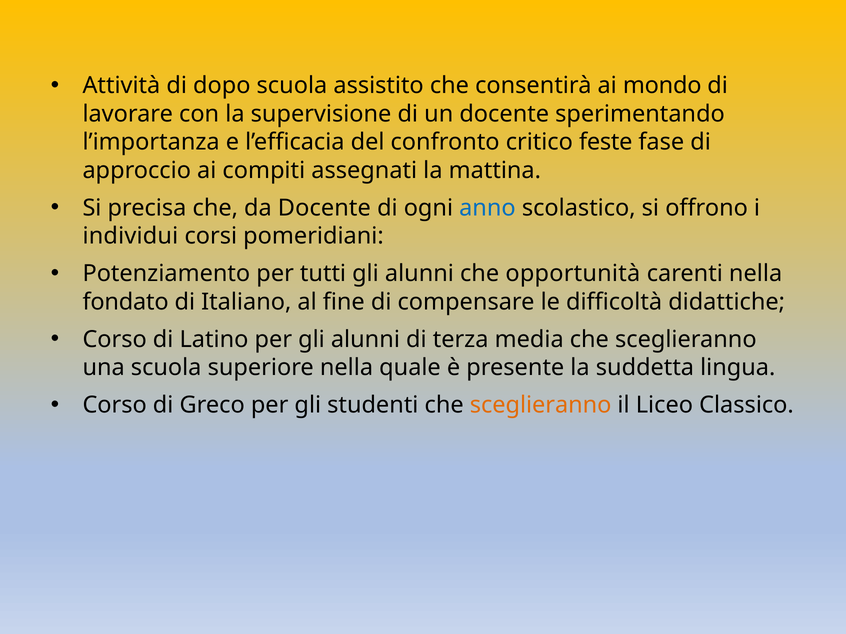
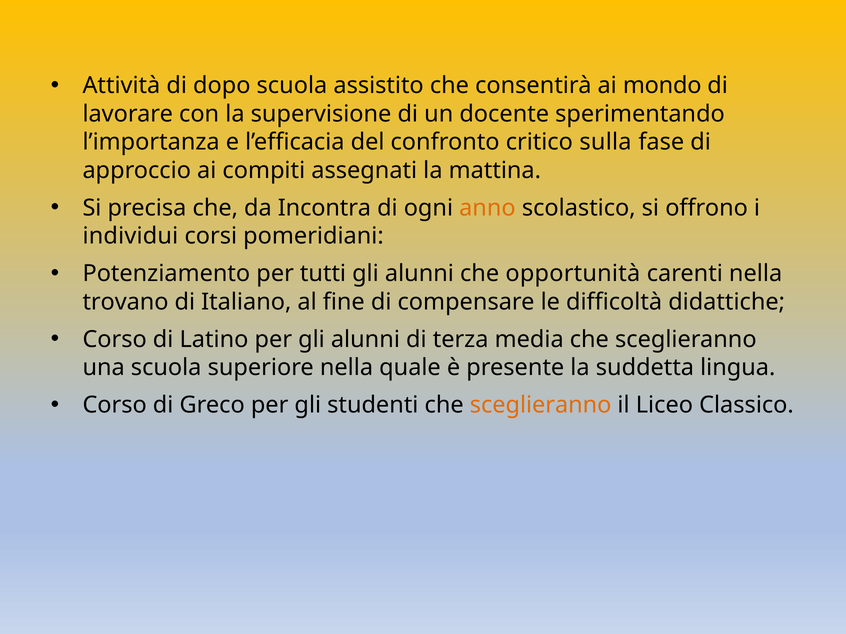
feste: feste -> sulla (606, 142)
da Docente: Docente -> Incontra (324, 208)
anno colour: blue -> orange (487, 208)
fondato: fondato -> trovano (125, 302)
